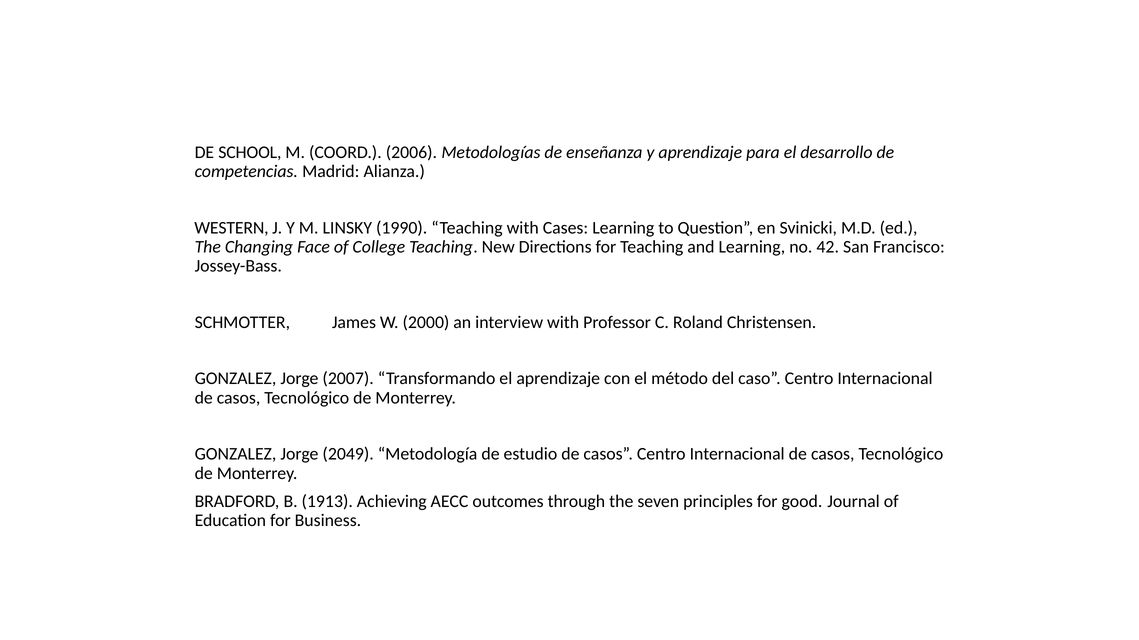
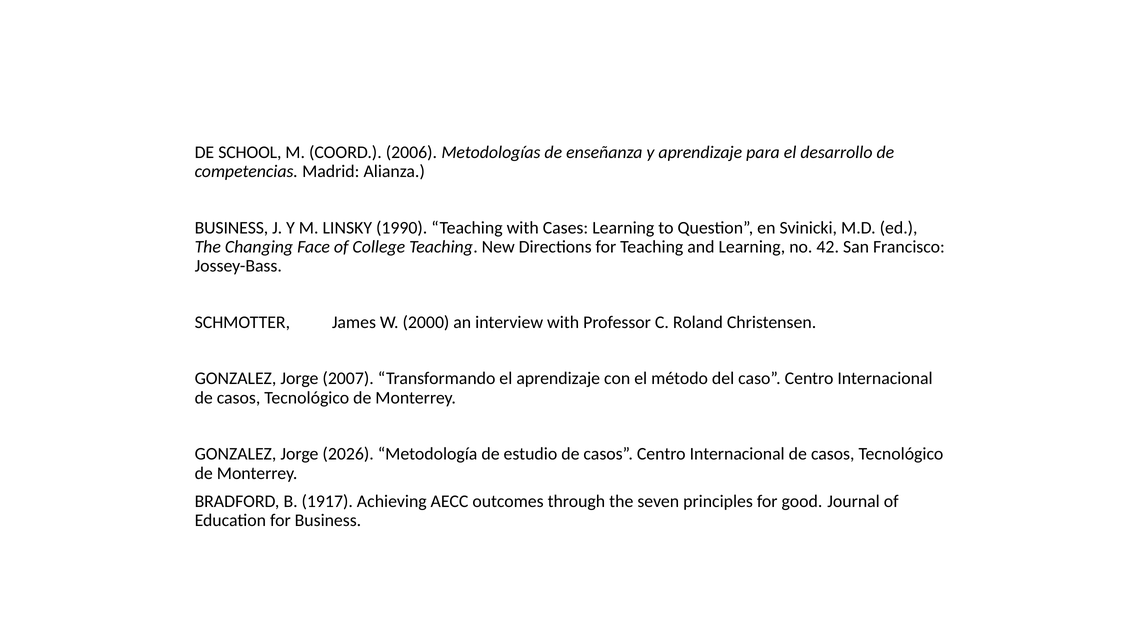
WESTERN: WESTERN -> BUSINESS (231, 228)
2049: 2049 -> 2026 (348, 454)
1913: 1913 -> 1917 (327, 502)
